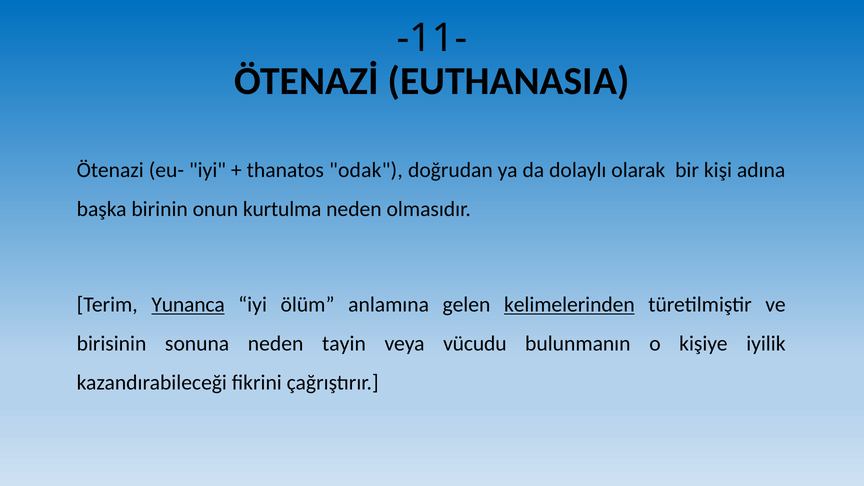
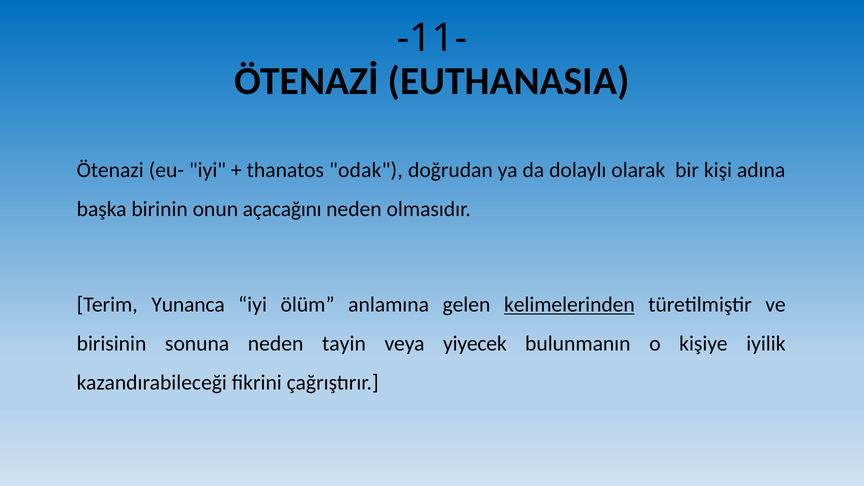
kurtulma: kurtulma -> açacağını (282, 209)
Yunanca underline: present -> none (188, 305)
vücudu: vücudu -> yiyecek (475, 344)
